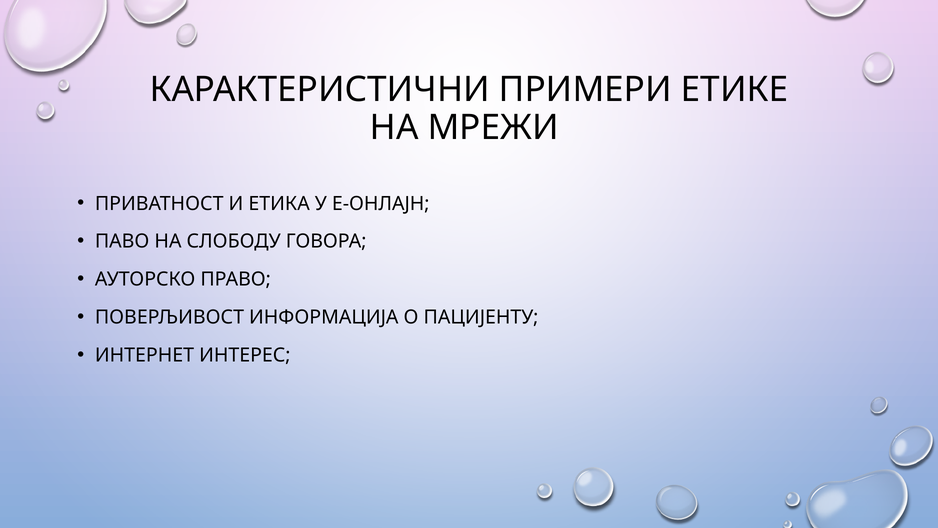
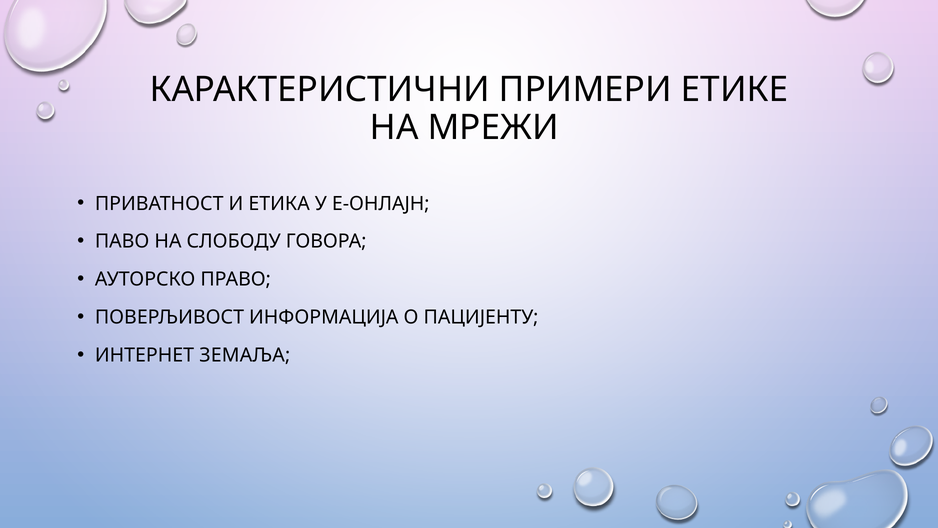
ИНТЕРЕС: ИНТЕРЕС -> ЗЕМАЉА (245, 355)
